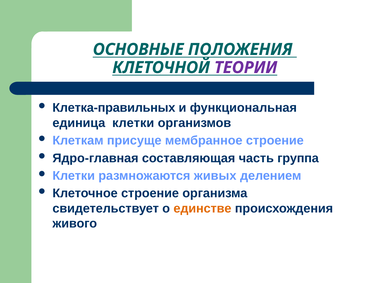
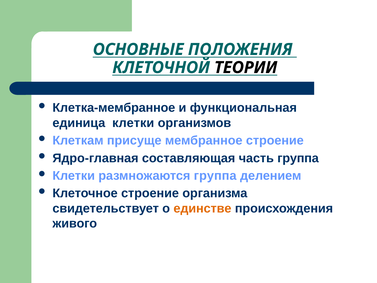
ТЕОРИИ colour: purple -> black (246, 67)
Клетка-правильных: Клетка-правильных -> Клетка-мембранное (114, 108)
размножаются живых: живых -> группа (215, 176)
